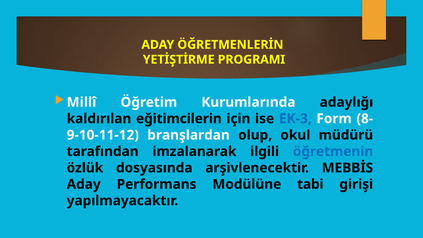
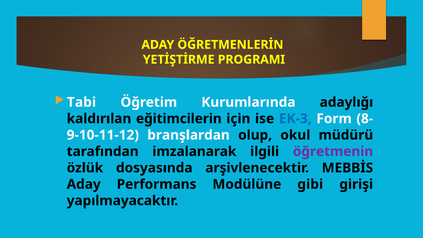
Millî: Millî -> Tabi (81, 102)
öğretmenin colour: blue -> purple (333, 151)
tabi: tabi -> gibi (310, 184)
